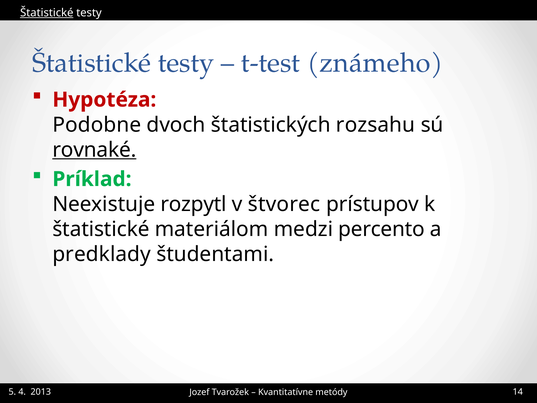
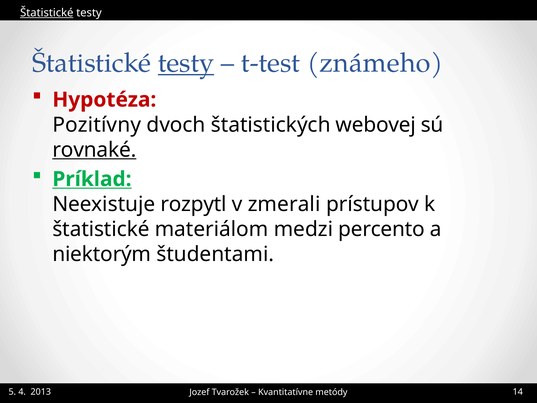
testy underline: none -> present (186, 63)
Podobne: Podobne -> Pozitívny (97, 125)
rozsahu: rozsahu -> webovej (376, 125)
Príklad underline: none -> present (92, 179)
štvorec: štvorec -> zmerali (284, 204)
predklady: predklady -> niektorým (102, 254)
